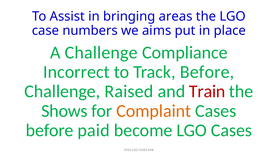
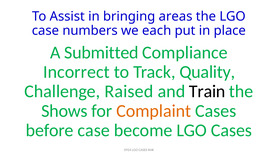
aims: aims -> each (157, 30)
A Challenge: Challenge -> Submitted (101, 52)
Track Before: Before -> Quality (207, 72)
Train colour: red -> black (207, 91)
before paid: paid -> case (94, 130)
